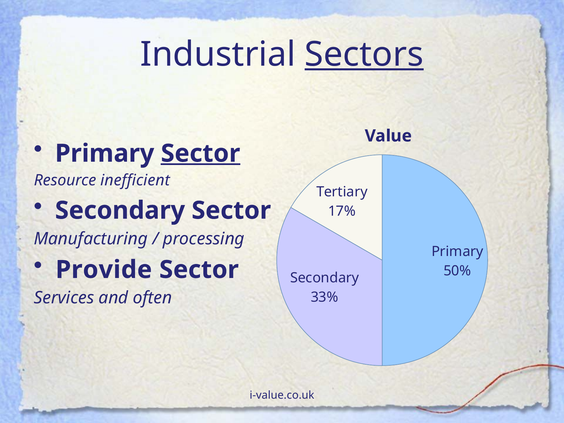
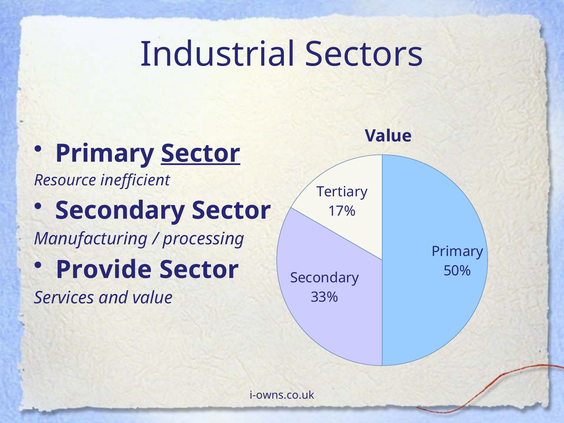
Sectors underline: present -> none (364, 55)
and often: often -> value (153, 298)
i-value.co.uk: i-value.co.uk -> i-owns.co.uk (282, 395)
